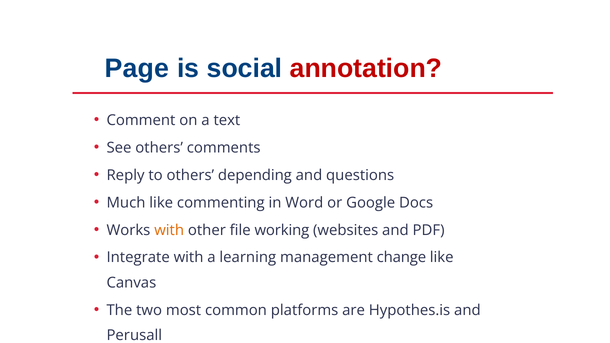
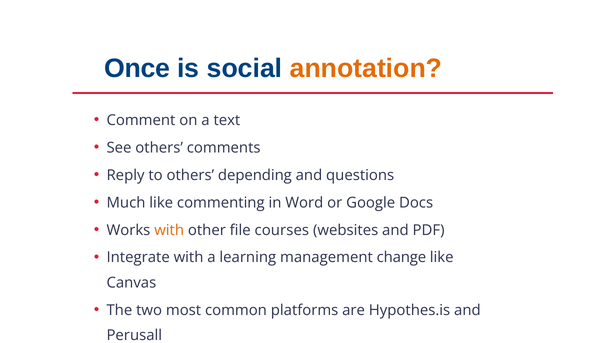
Page: Page -> Once (137, 68)
annotation colour: red -> orange (366, 68)
working: working -> courses (282, 230)
